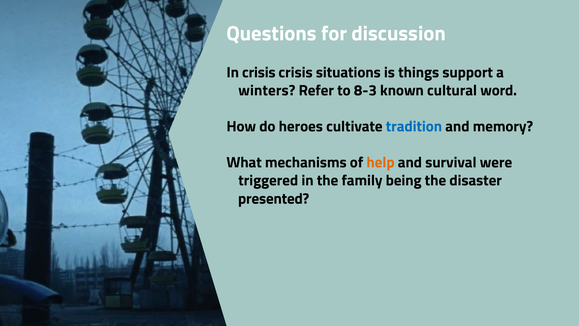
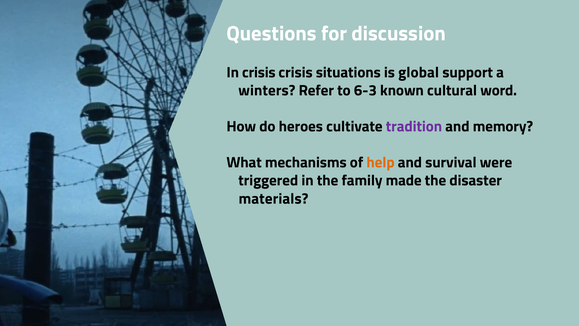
things: things -> global (419, 72)
8-3: 8-3 -> 6-3 (365, 90)
tradition colour: blue -> purple (414, 126)
being: being -> made (404, 181)
presented: presented -> materials (273, 199)
